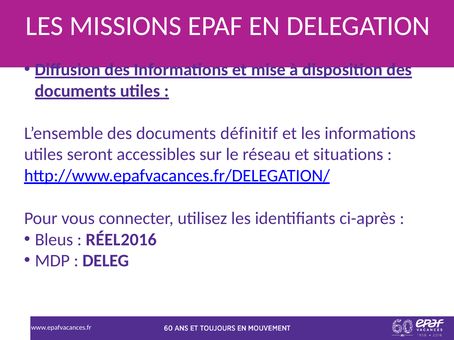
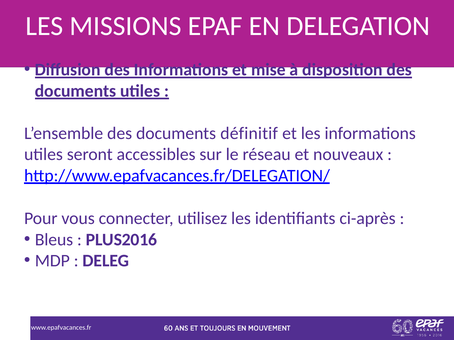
situations: situations -> nouveaux (348, 155)
RÉEL2016: RÉEL2016 -> PLUS2016 (121, 240)
